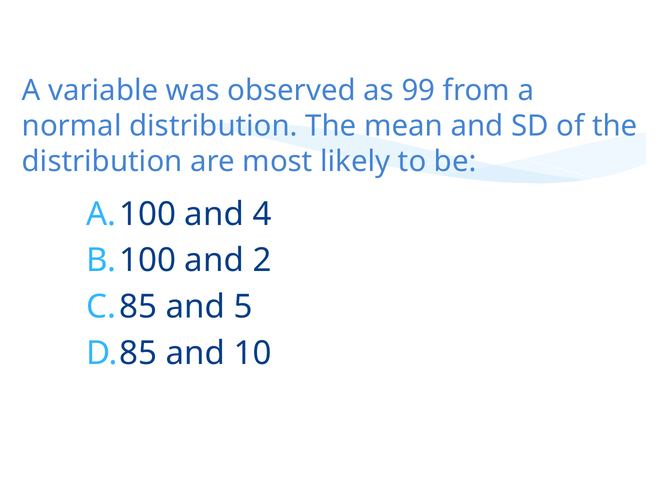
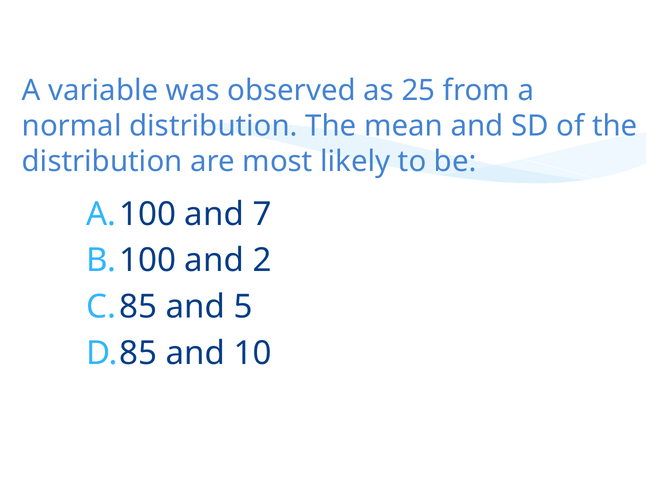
99: 99 -> 25 (418, 91)
4: 4 -> 7 (262, 214)
